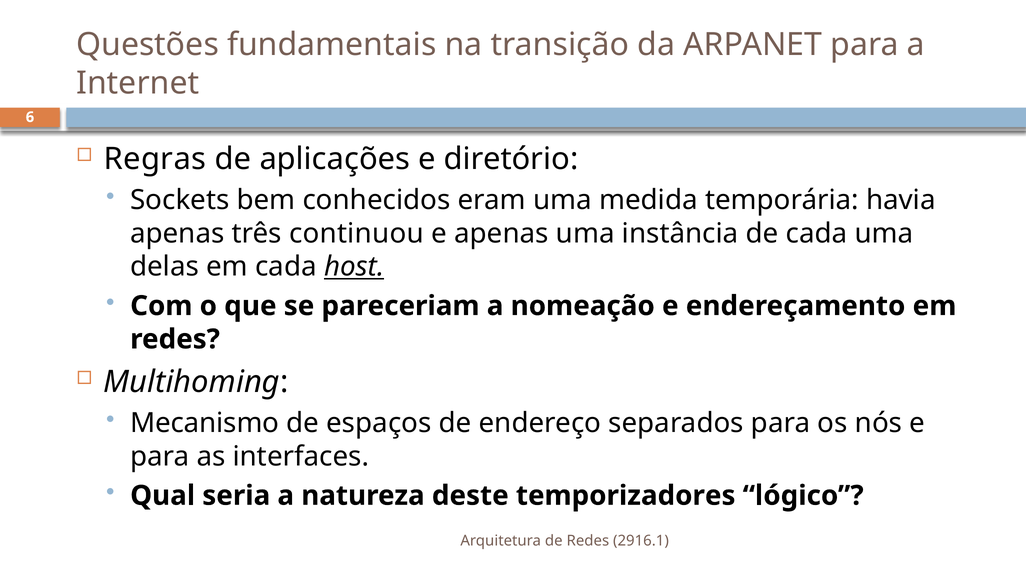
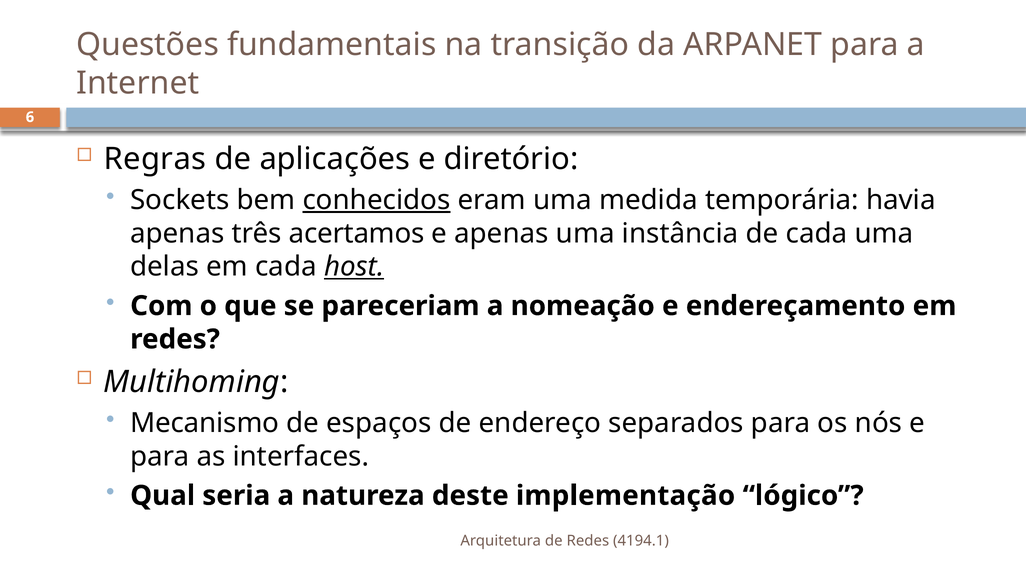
conhecidos underline: none -> present (377, 200)
continuou: continuou -> acertamos (357, 233)
temporizadores: temporizadores -> implementação (626, 496)
2916.1: 2916.1 -> 4194.1 (641, 541)
